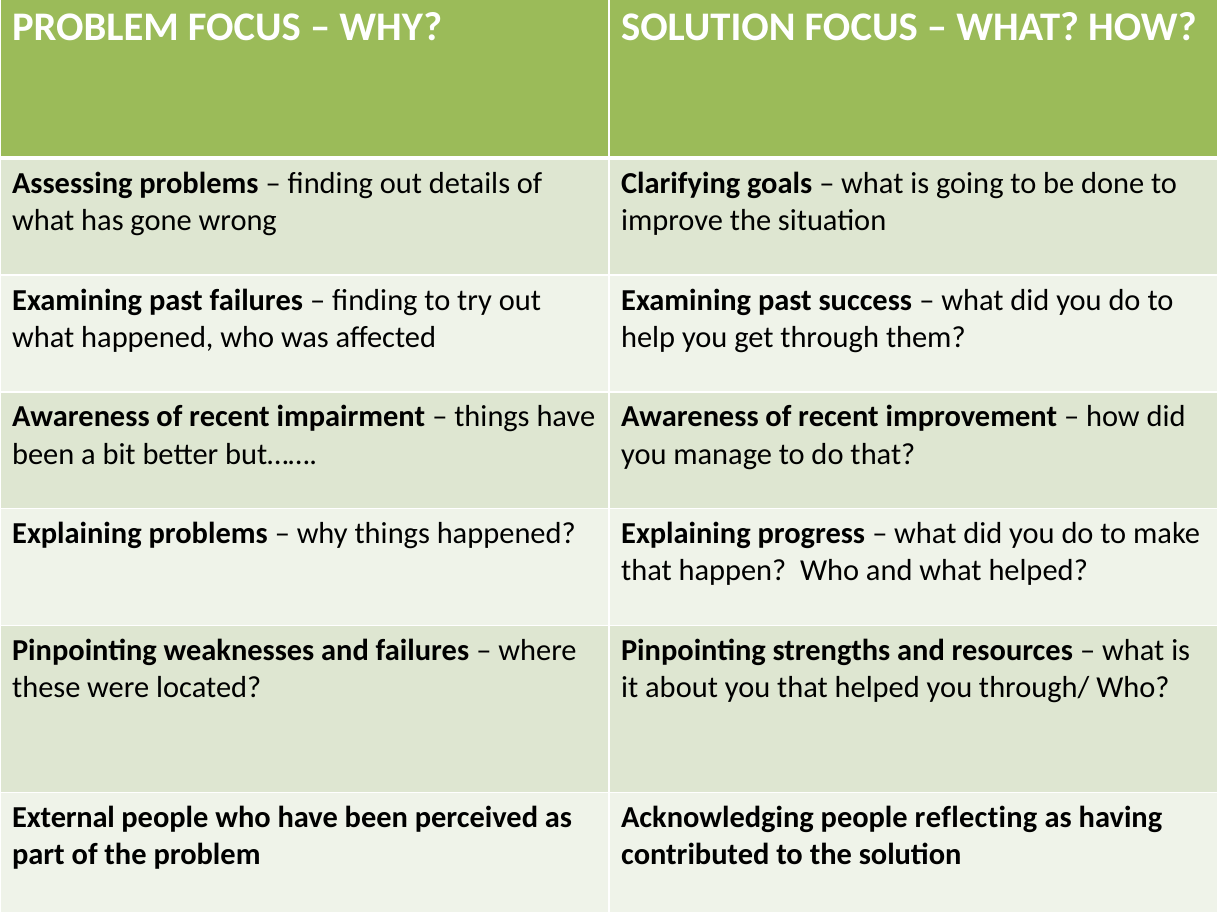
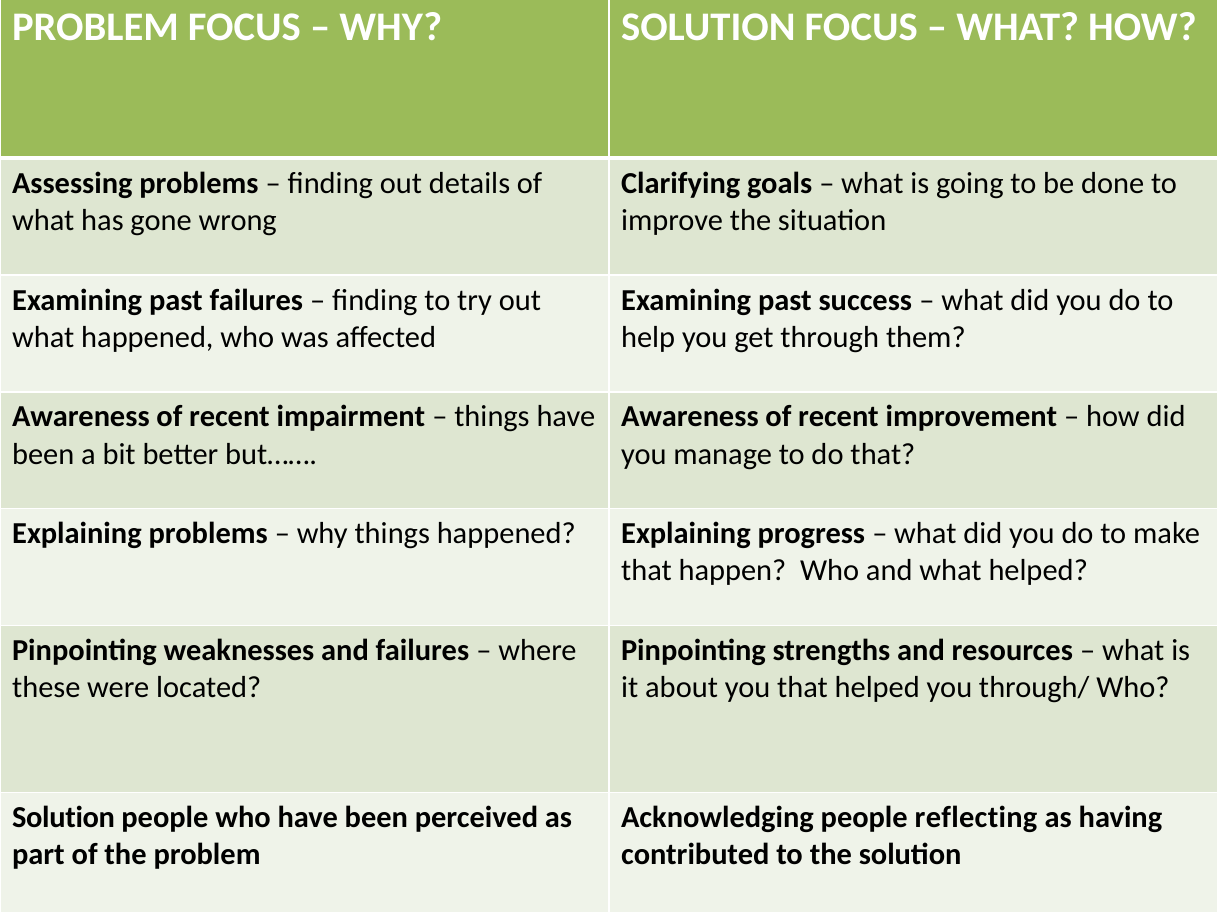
External: External -> Solution (64, 818)
